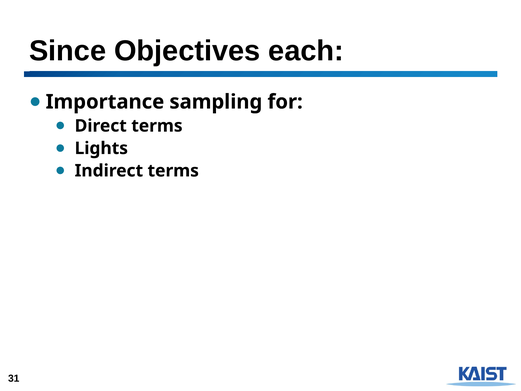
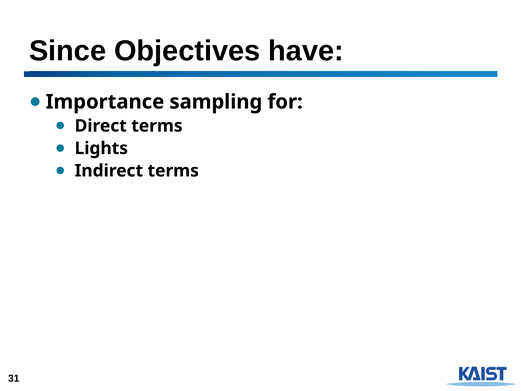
each: each -> have (306, 51)
